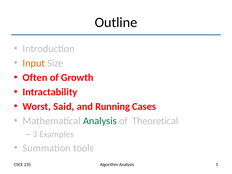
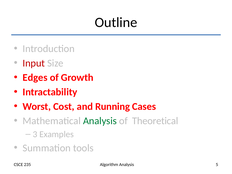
Input colour: orange -> red (34, 63)
Often: Often -> Edges (35, 78)
Said: Said -> Cost (64, 106)
